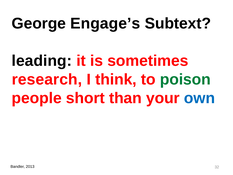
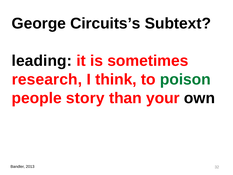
Engage’s: Engage’s -> Circuits’s (105, 23)
short: short -> story (85, 98)
own colour: blue -> black (200, 98)
